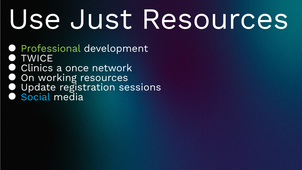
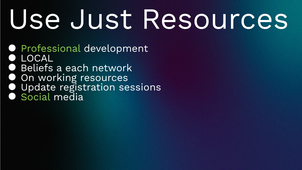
TWICE: TWICE -> LOCAL (37, 58)
Clinics: Clinics -> Beliefs (37, 68)
once: once -> each (77, 68)
Social colour: light blue -> light green (36, 97)
